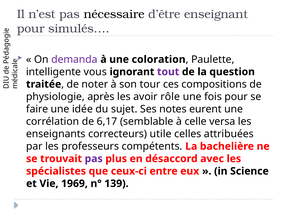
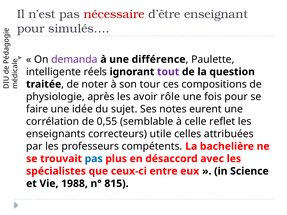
nécessaire colour: black -> red (114, 14)
coloration: coloration -> différence (159, 59)
vous: vous -> réels (95, 72)
6,17: 6,17 -> 0,55 (107, 122)
versa: versa -> reflet (222, 122)
pas colour: purple -> blue (94, 159)
1969: 1969 -> 1988 (74, 184)
139: 139 -> 815 (116, 184)
